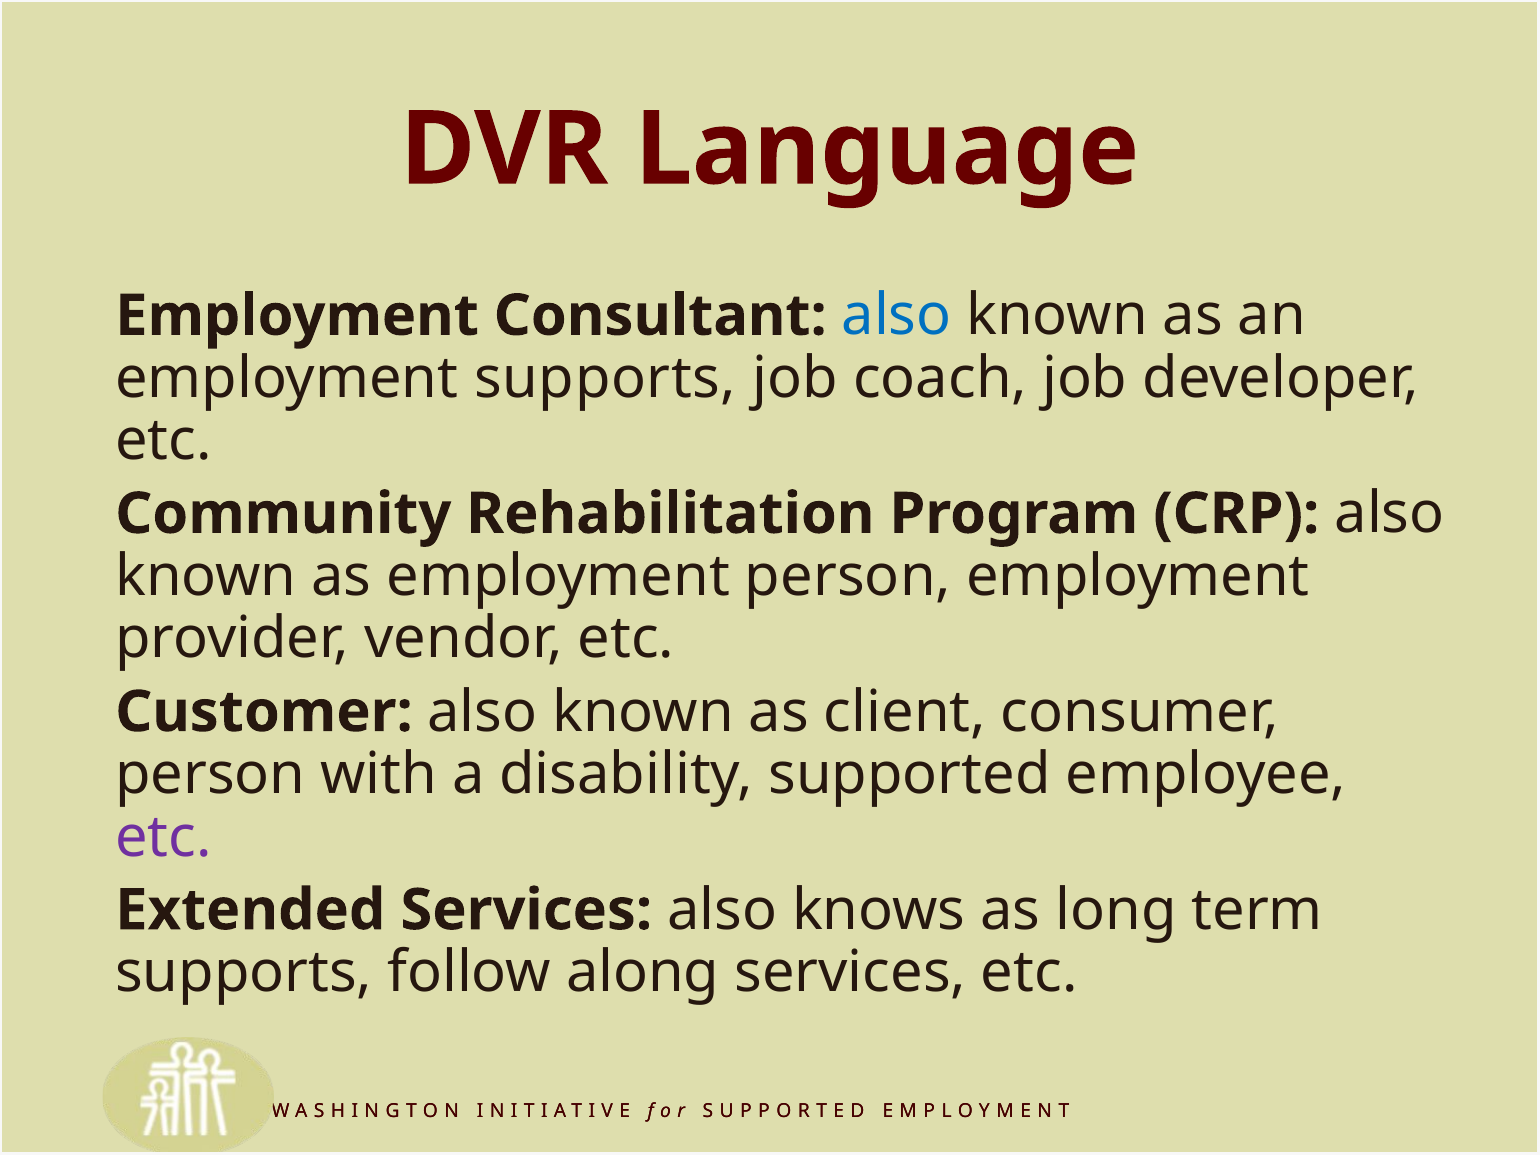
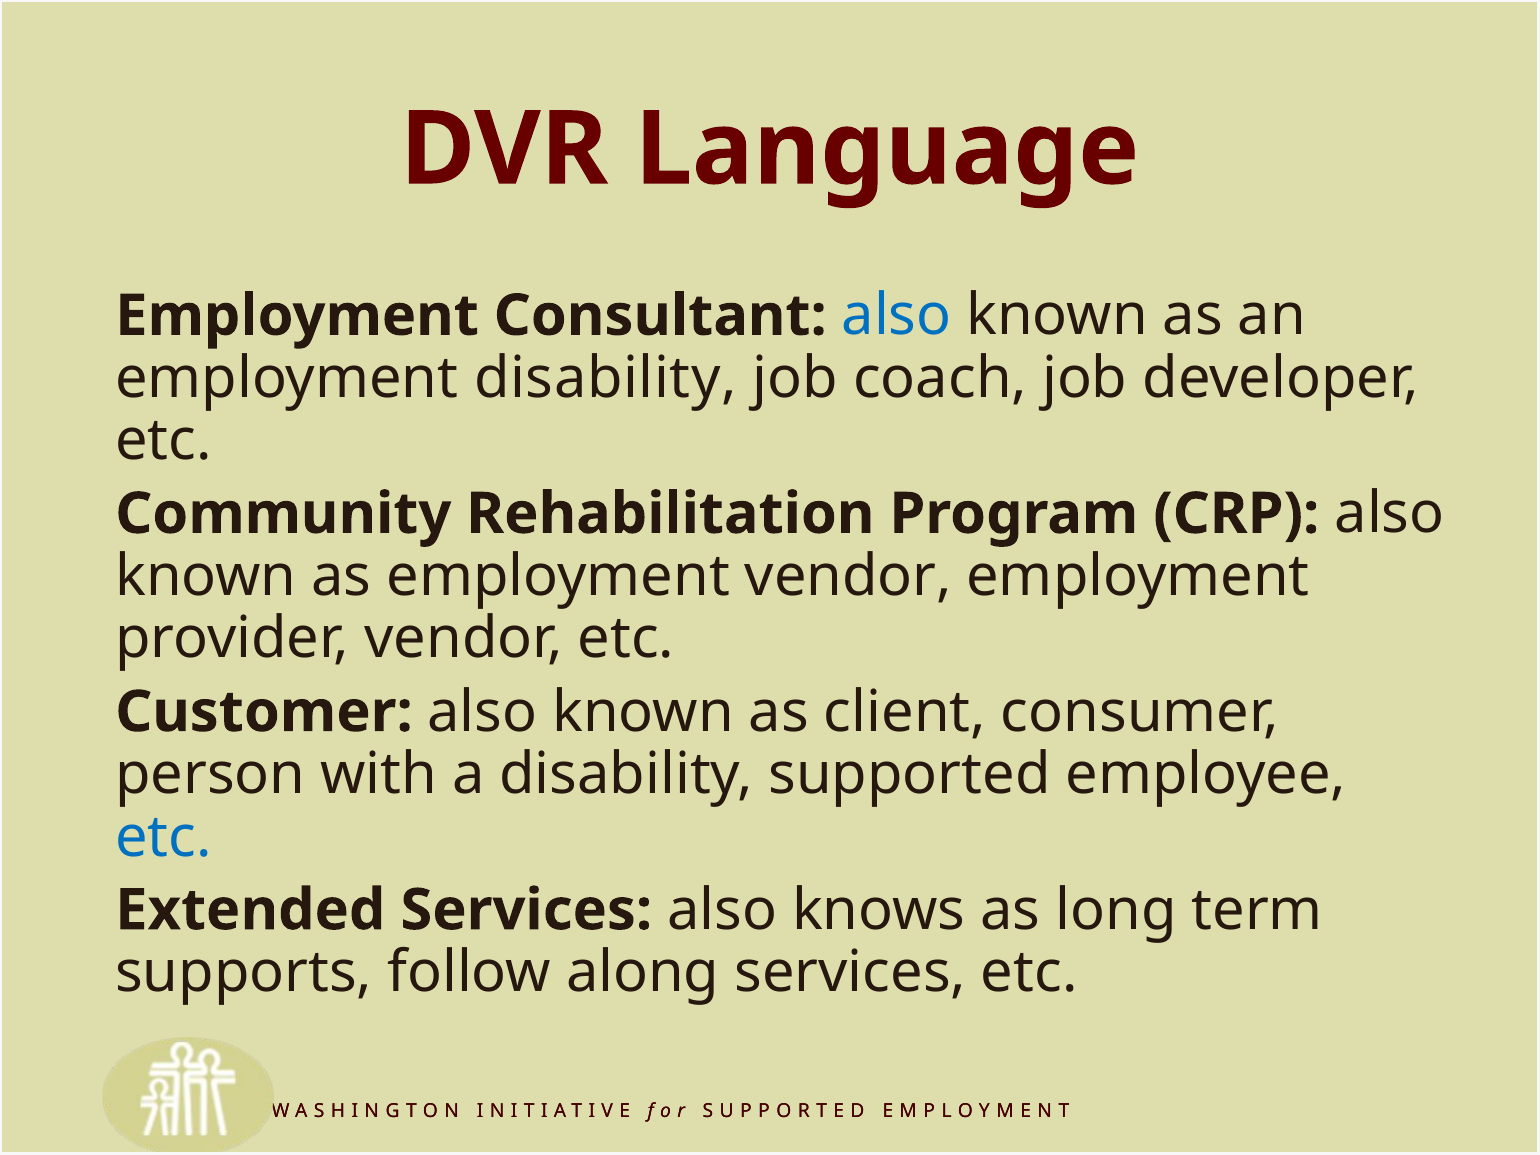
employment supports: supports -> disability (605, 378)
employment person: person -> vendor (848, 576)
etc colour: purple -> blue (164, 837)
